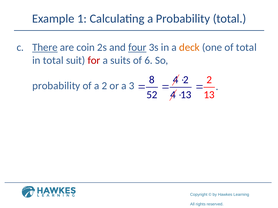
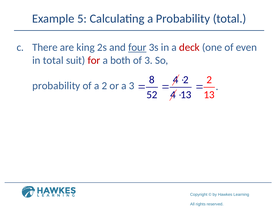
1: 1 -> 5 (82, 19)
There underline: present -> none (45, 48)
coin: coin -> king (86, 48)
deck colour: orange -> red (189, 48)
of total: total -> even (246, 48)
suits: suits -> both (120, 61)
of 6: 6 -> 3 (149, 61)
